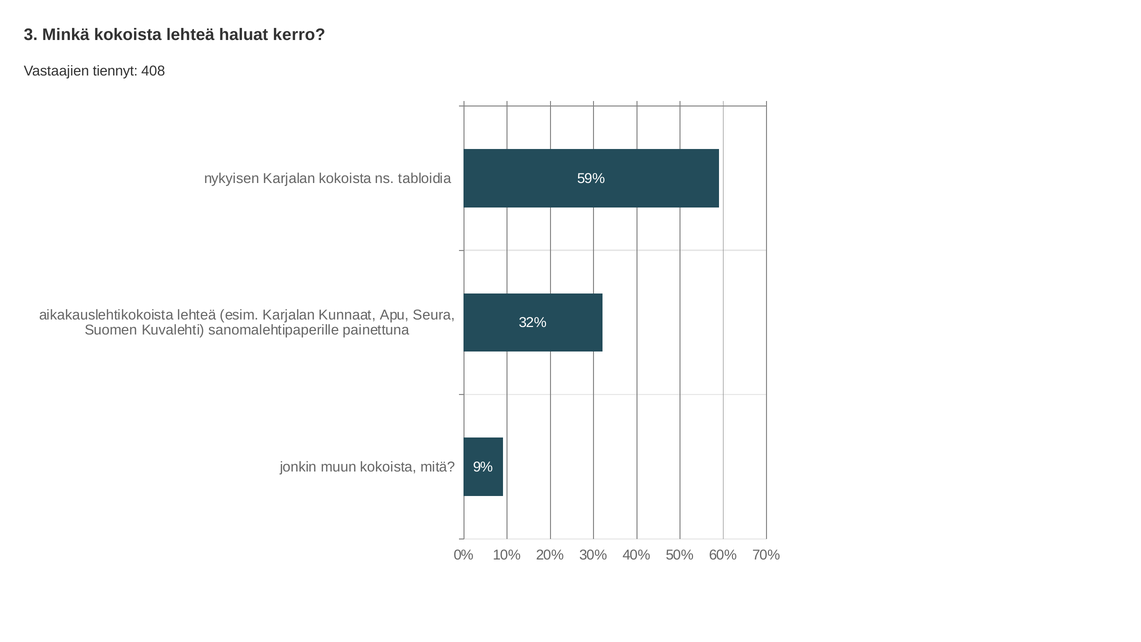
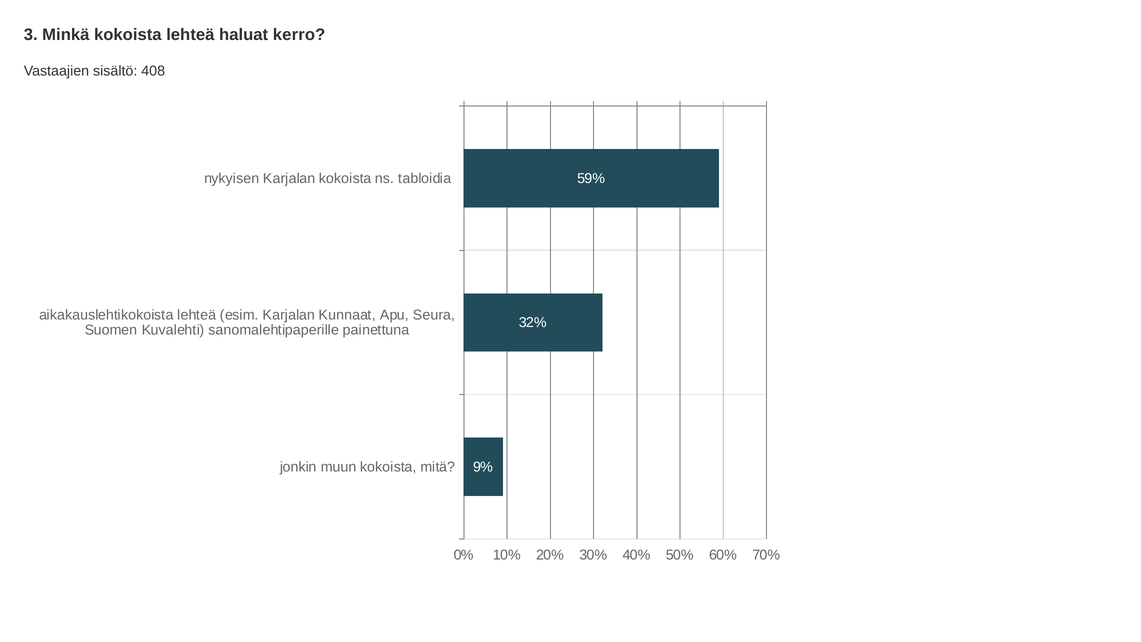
tiennyt: tiennyt -> sisältö (115, 71)
